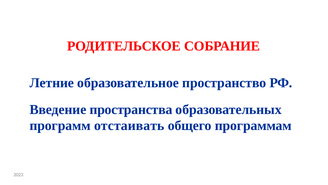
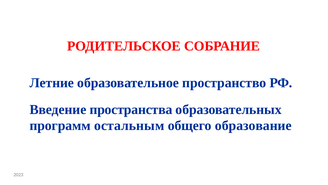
отстаивать: отстаивать -> остальным (129, 125)
программам: программам -> образование (253, 125)
